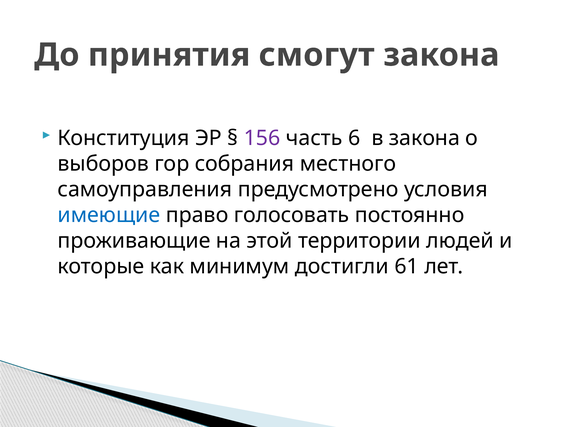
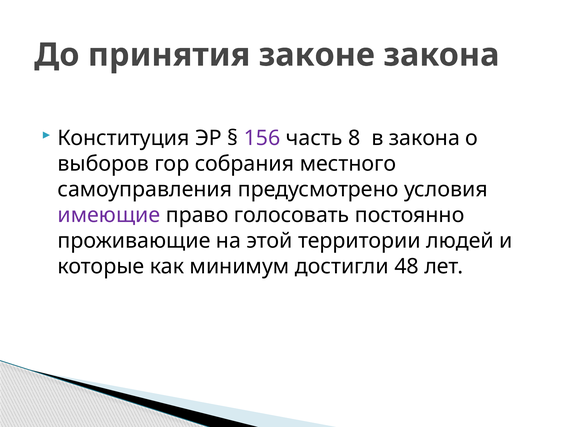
смогут: смогут -> законе (317, 55)
6: 6 -> 8 (354, 138)
имеющие colour: blue -> purple (109, 215)
61: 61 -> 48 (407, 267)
